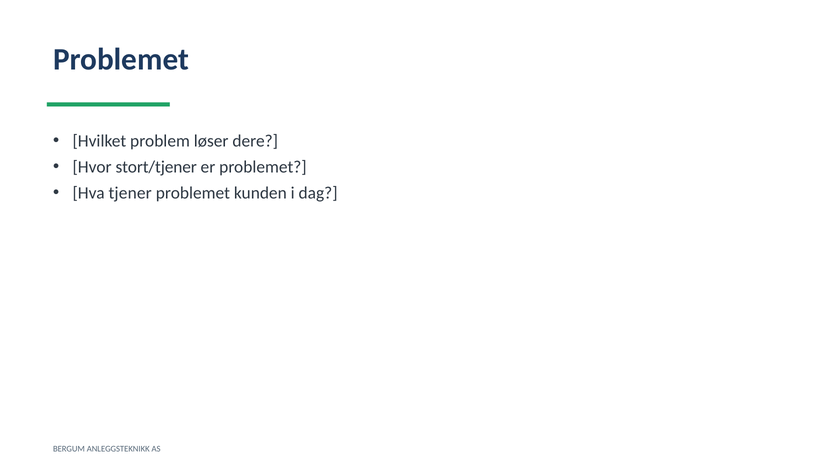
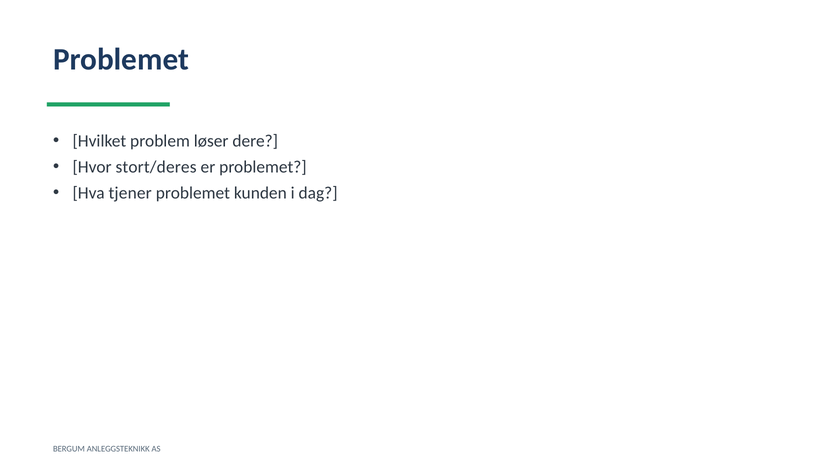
stort/tjener: stort/tjener -> stort/deres (156, 167)
